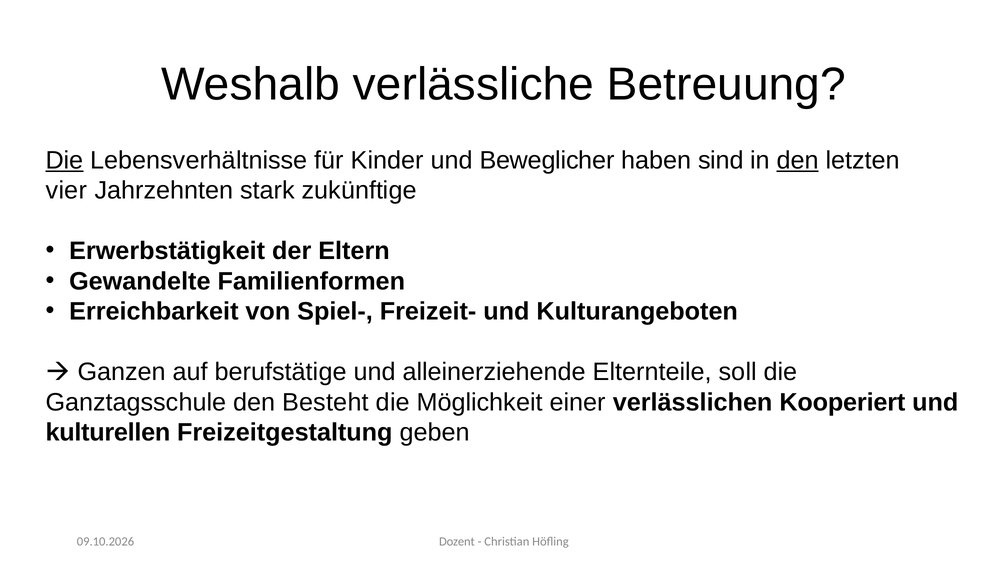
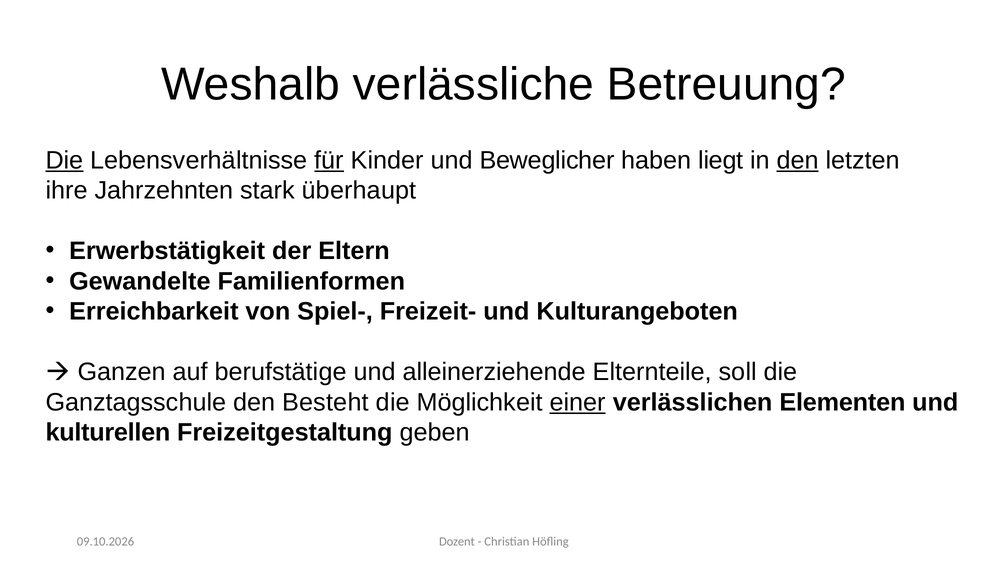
für underline: none -> present (329, 160)
sind: sind -> liegt (721, 160)
vier: vier -> ihre (67, 191)
zukünftige: zukünftige -> überhaupt (359, 191)
einer underline: none -> present (578, 402)
Kooperiert: Kooperiert -> Elementen (842, 402)
